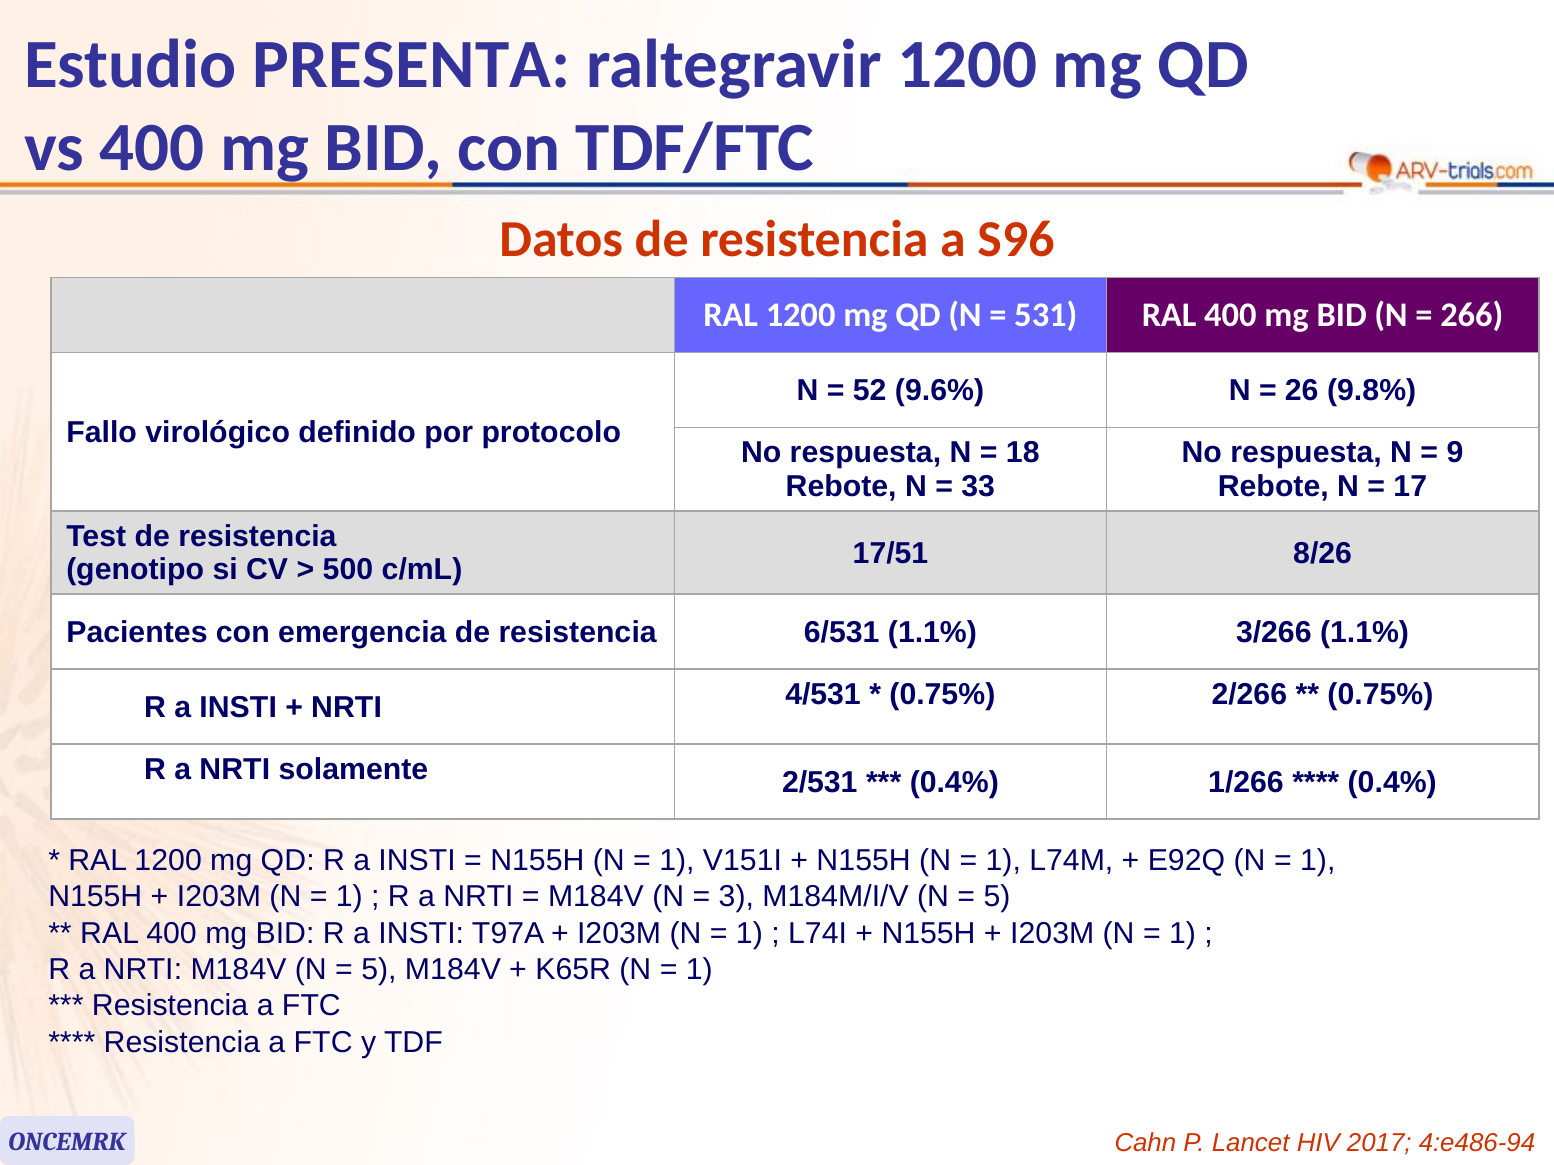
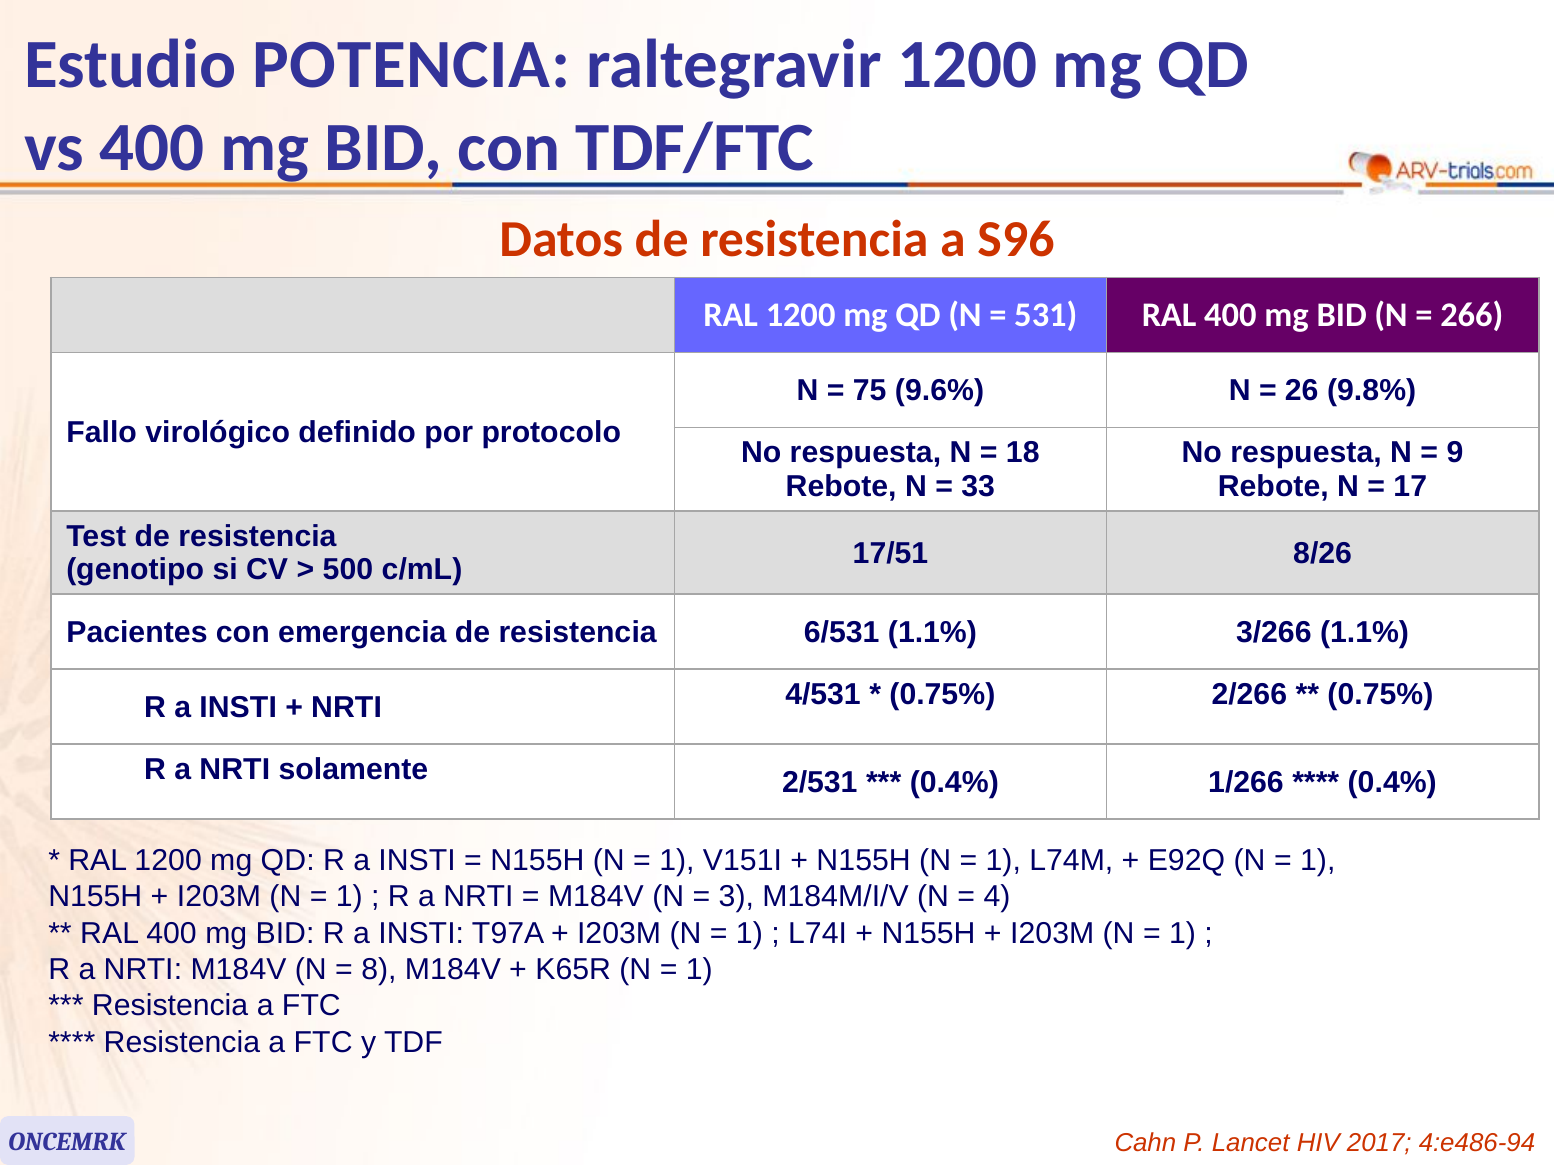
PRESENTA: PRESENTA -> POTENCIA (411, 65)
52: 52 -> 75 (870, 391)
5: 5 -> 4 (997, 897)
5: 5 -> 8 (379, 970)
